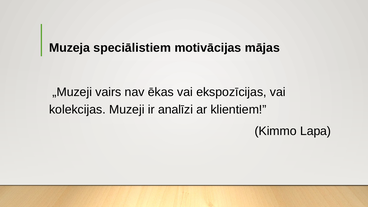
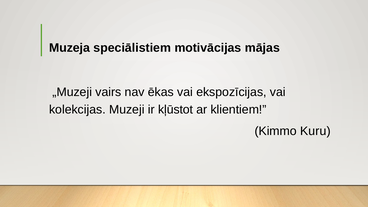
analīzi: analīzi -> kļūstot (176, 110)
Lapa: Lapa -> Kuru (315, 131)
